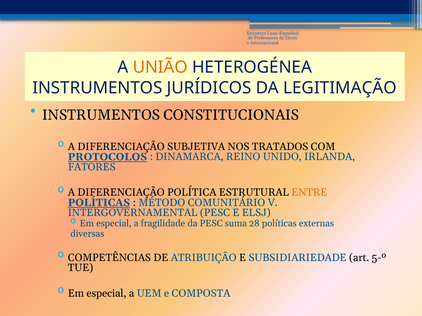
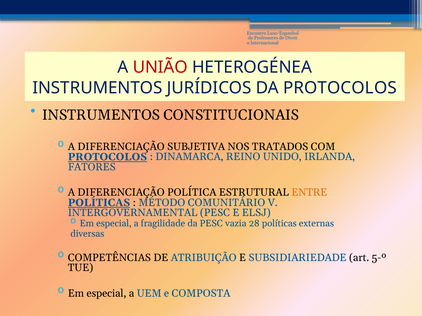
UNIÃO colour: orange -> red (160, 67)
DA LEGITIMAÇÃO: LEGITIMAÇÃO -> PROTOCOLOS (340, 88)
suma: suma -> vazia (236, 224)
